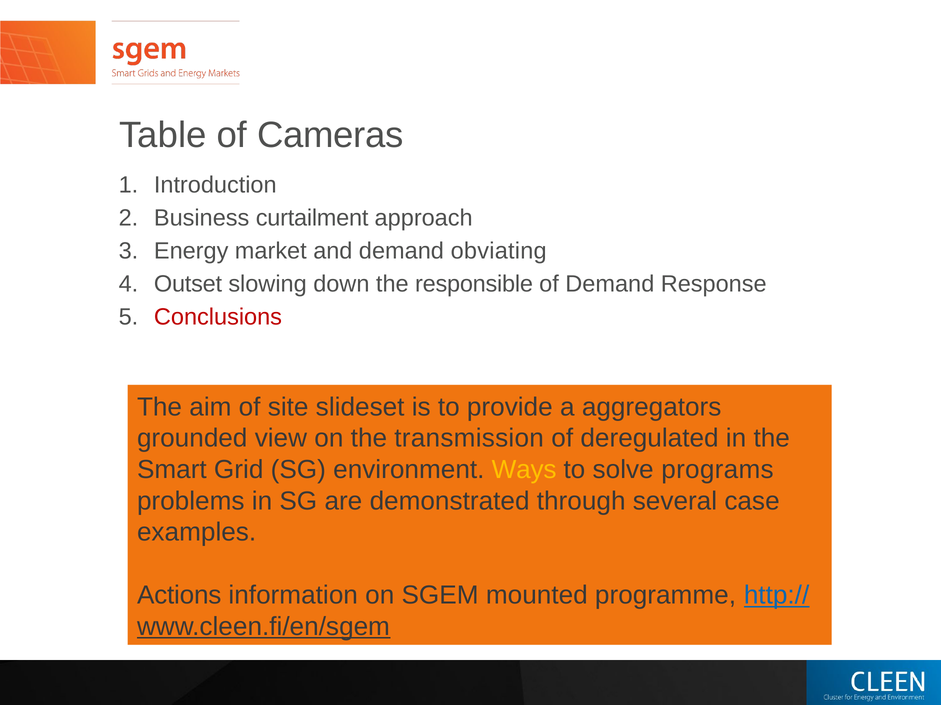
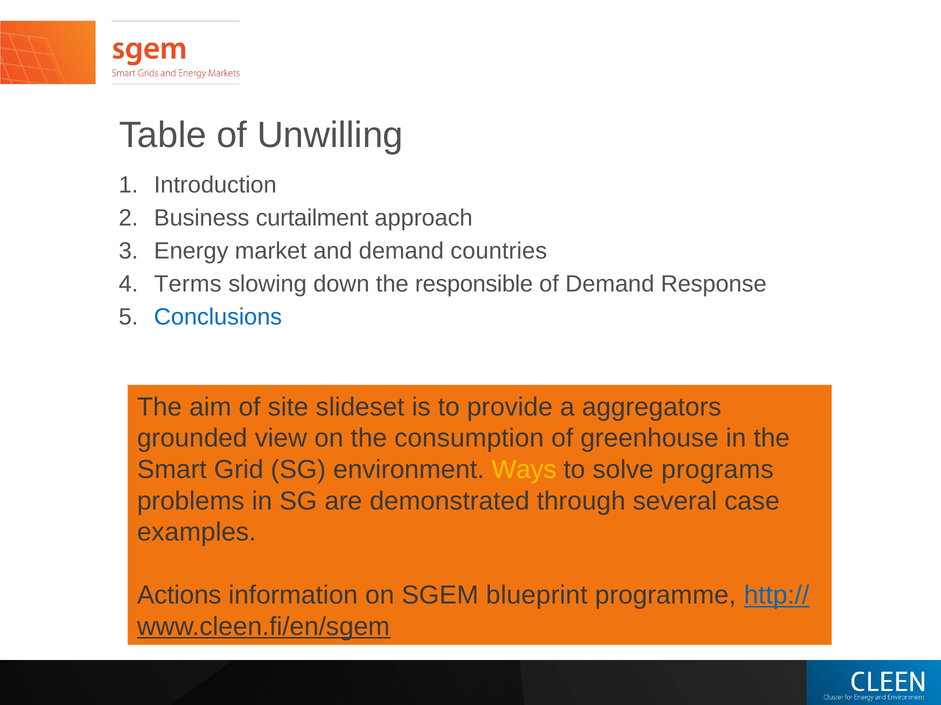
Cameras: Cameras -> Unwilling (330, 135)
obviating: obviating -> countries (499, 251)
Outset: Outset -> Terms (188, 284)
Conclusions colour: red -> blue (218, 317)
transmission: transmission -> consumption (469, 439)
deregulated: deregulated -> greenhouse (650, 439)
mounted: mounted -> blueprint (537, 596)
